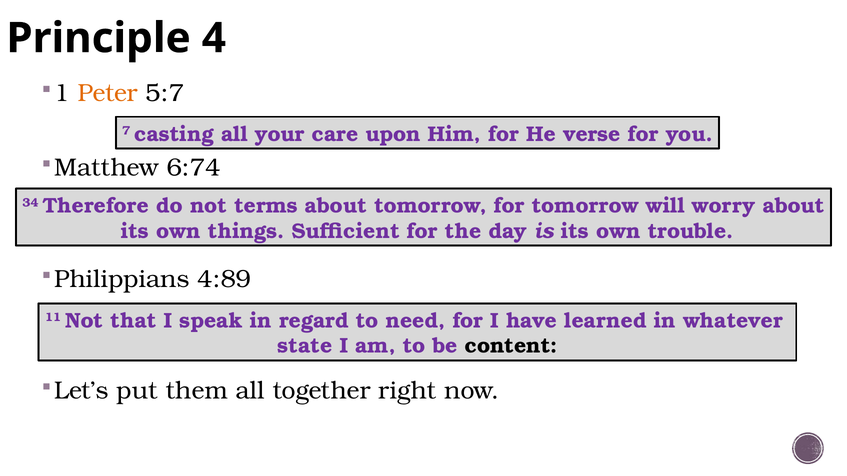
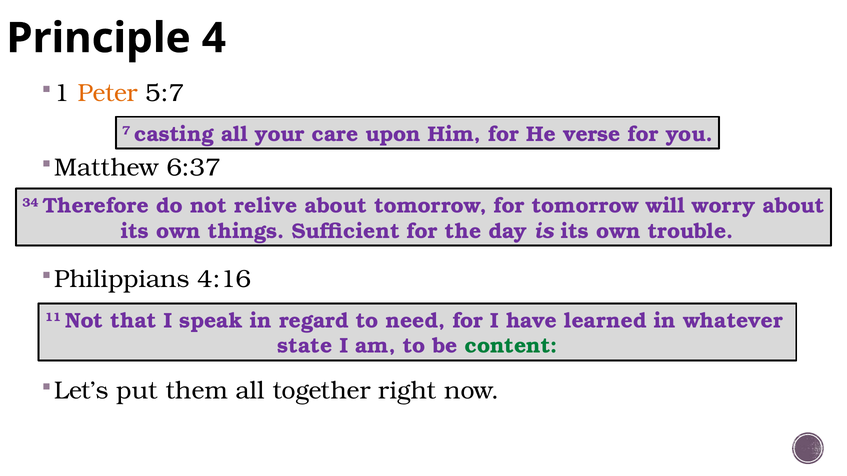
6:74: 6:74 -> 6:37 (193, 168)
terms: terms -> relive (266, 206)
4:89: 4:89 -> 4:16 (224, 279)
content colour: black -> green (511, 346)
